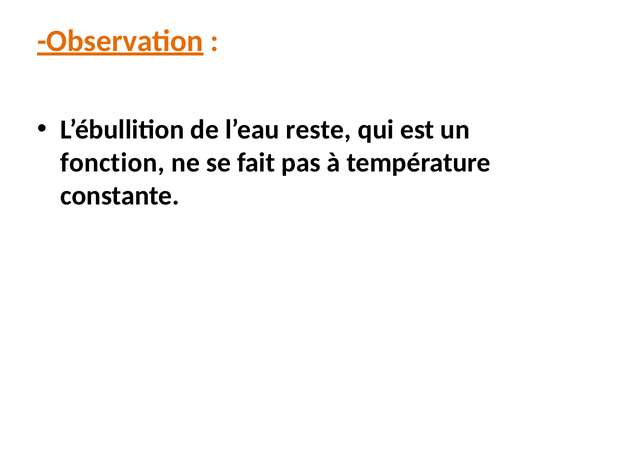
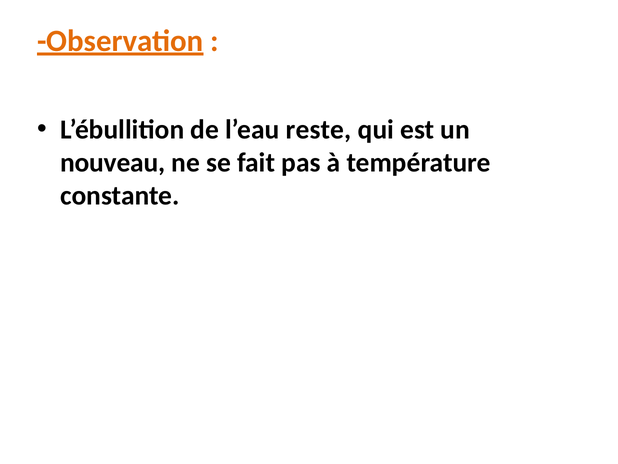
fonction: fonction -> nouveau (113, 163)
